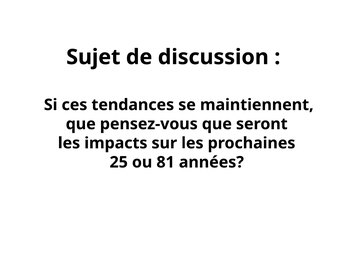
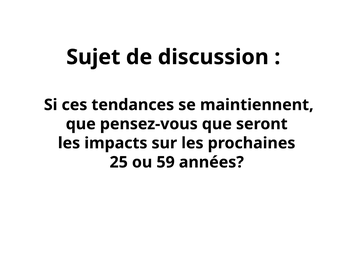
81: 81 -> 59 (166, 162)
